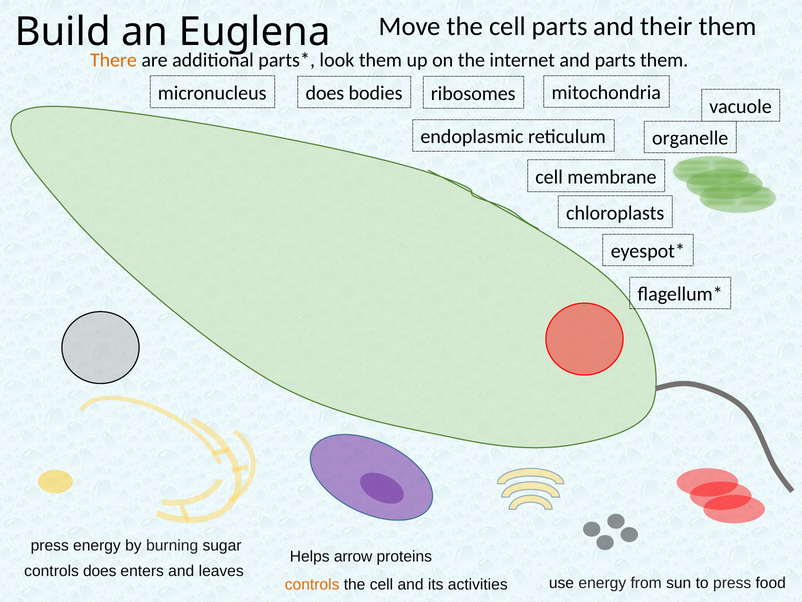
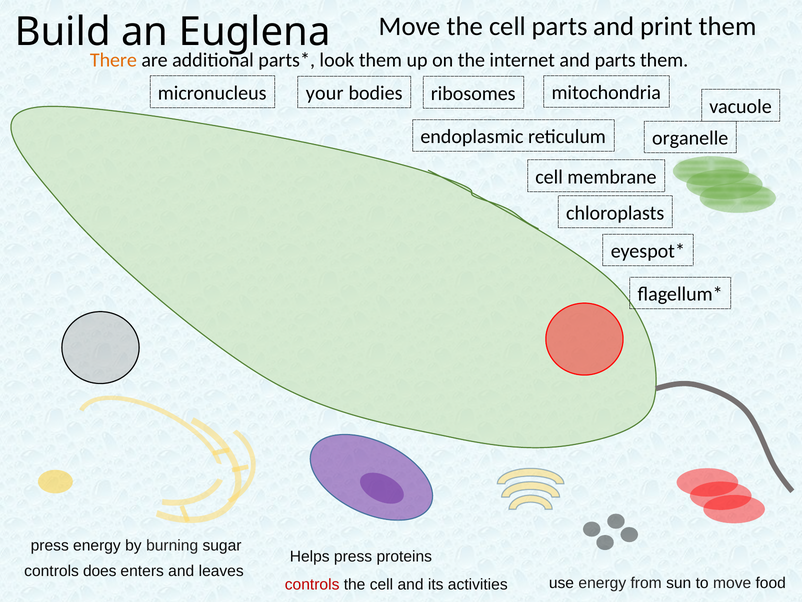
their: their -> print (667, 26)
micronucleus does: does -> your (325, 93)
Helps arrow: arrow -> press (353, 556)
to press: press -> move (732, 583)
controls colour: orange -> red (312, 584)
